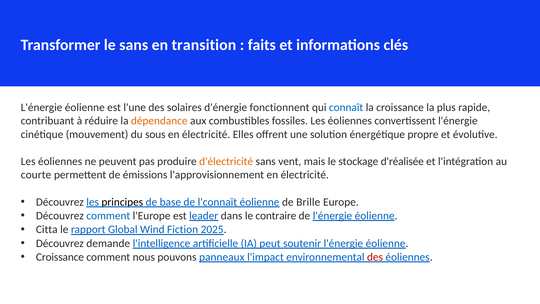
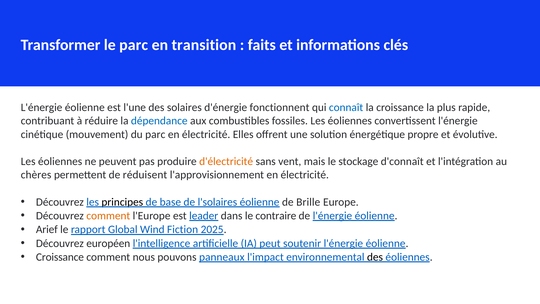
le sans: sans -> parc (134, 45)
dépendance colour: orange -> blue (159, 121)
du sous: sous -> parc (155, 134)
d'réalisée: d'réalisée -> d'connaît (402, 161)
courte: courte -> chères (36, 175)
émissions: émissions -> réduisent (145, 175)
l'connaît: l'connaît -> l'solaires (217, 202)
comment colour: blue -> orange (108, 216)
Citta: Citta -> Arief (47, 229)
demande: demande -> européen (108, 243)
des colour: red -> black (375, 257)
